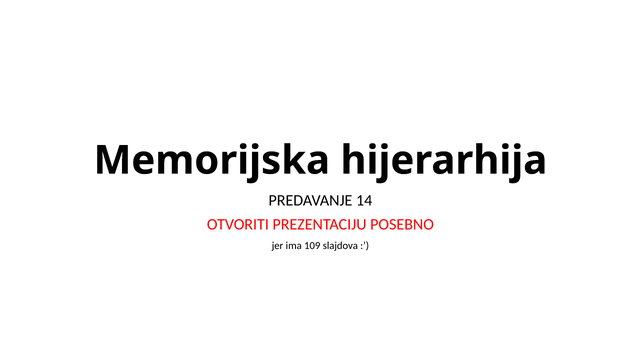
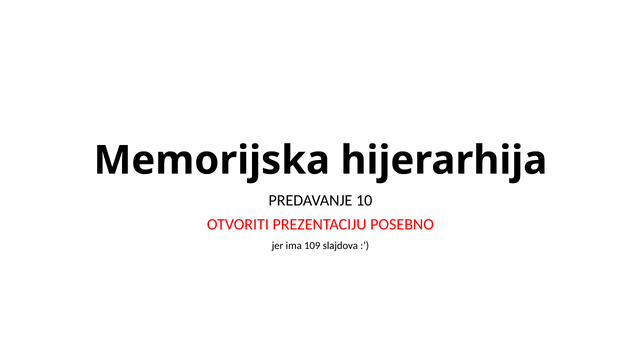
14: 14 -> 10 (364, 200)
